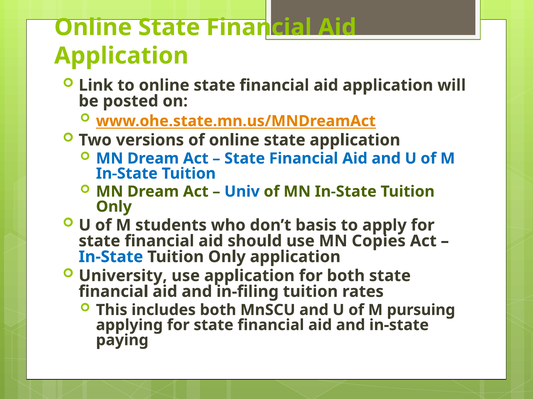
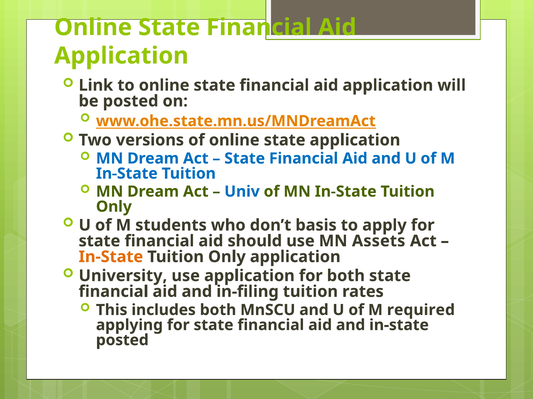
Copies: Copies -> Assets (379, 241)
In-State colour: blue -> orange (111, 257)
pursuing: pursuing -> required (421, 310)
paying: paying -> posted (122, 341)
